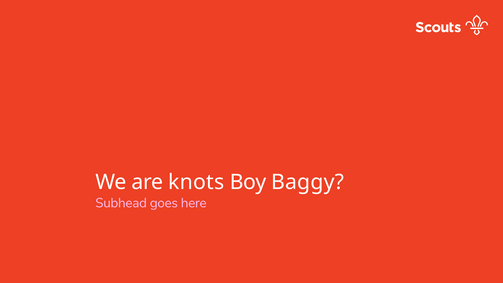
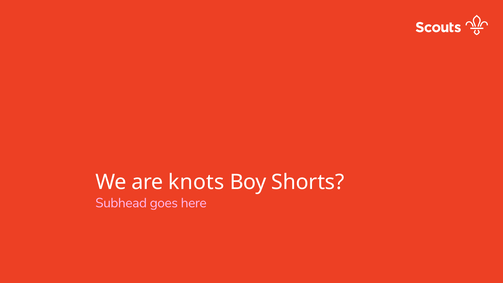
Baggy: Baggy -> Shorts (308, 182)
